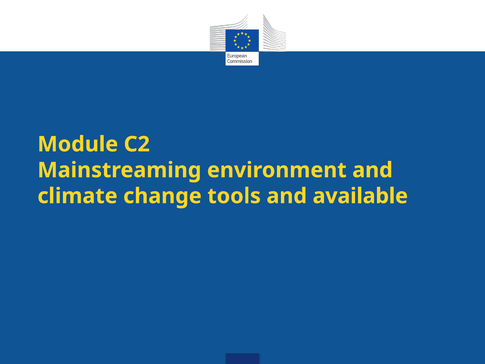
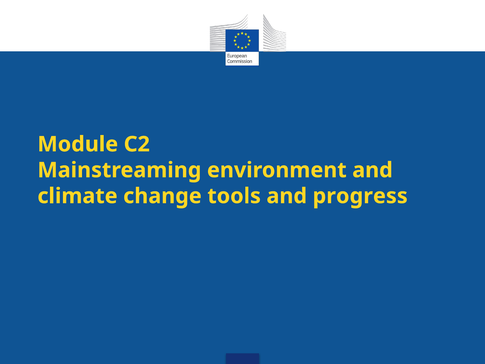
available: available -> progress (360, 196)
